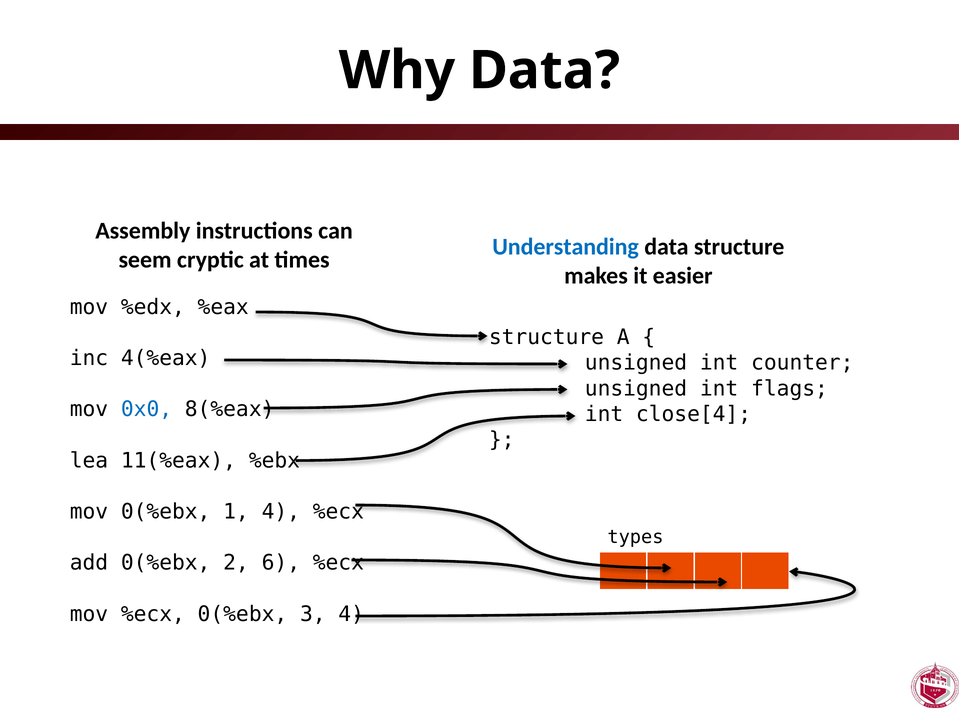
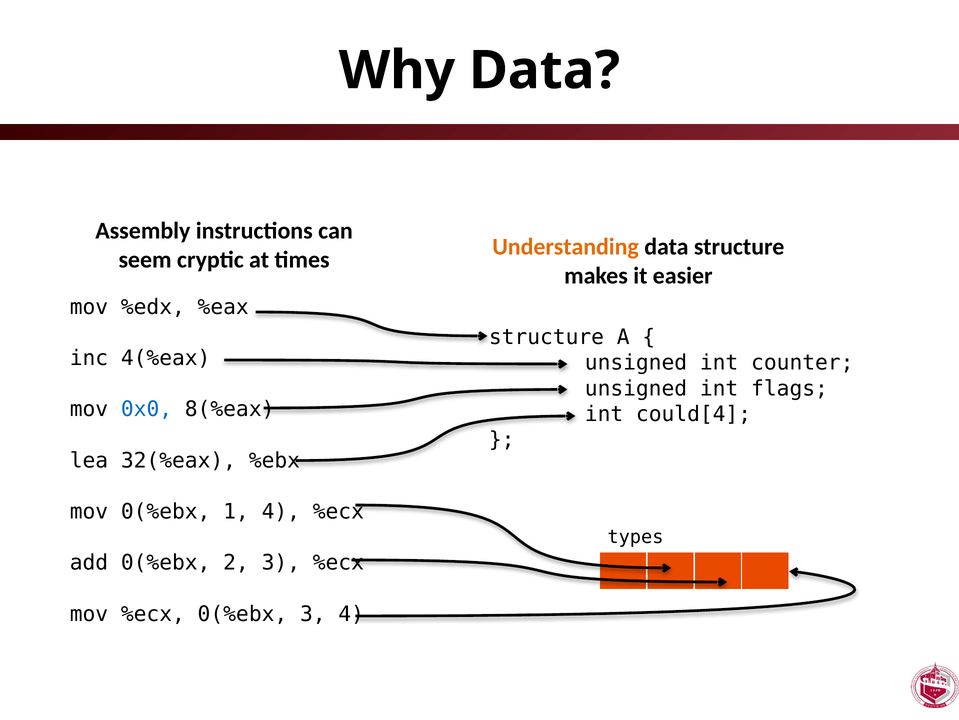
Understanding colour: blue -> orange (566, 247)
close[4: close[4 -> could[4 (694, 414)
11(%eax: 11(%eax -> 32(%eax (178, 460)
2 6: 6 -> 3 (281, 562)
